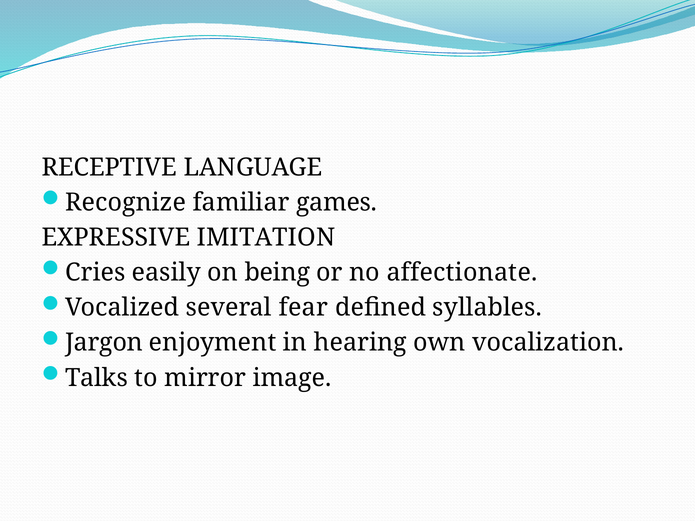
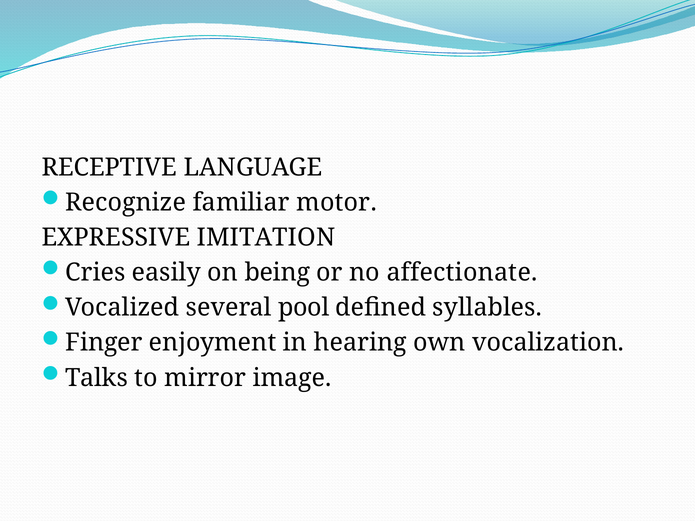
games: games -> motor (336, 202)
fear: fear -> pool (304, 308)
Jargon: Jargon -> Finger (104, 343)
